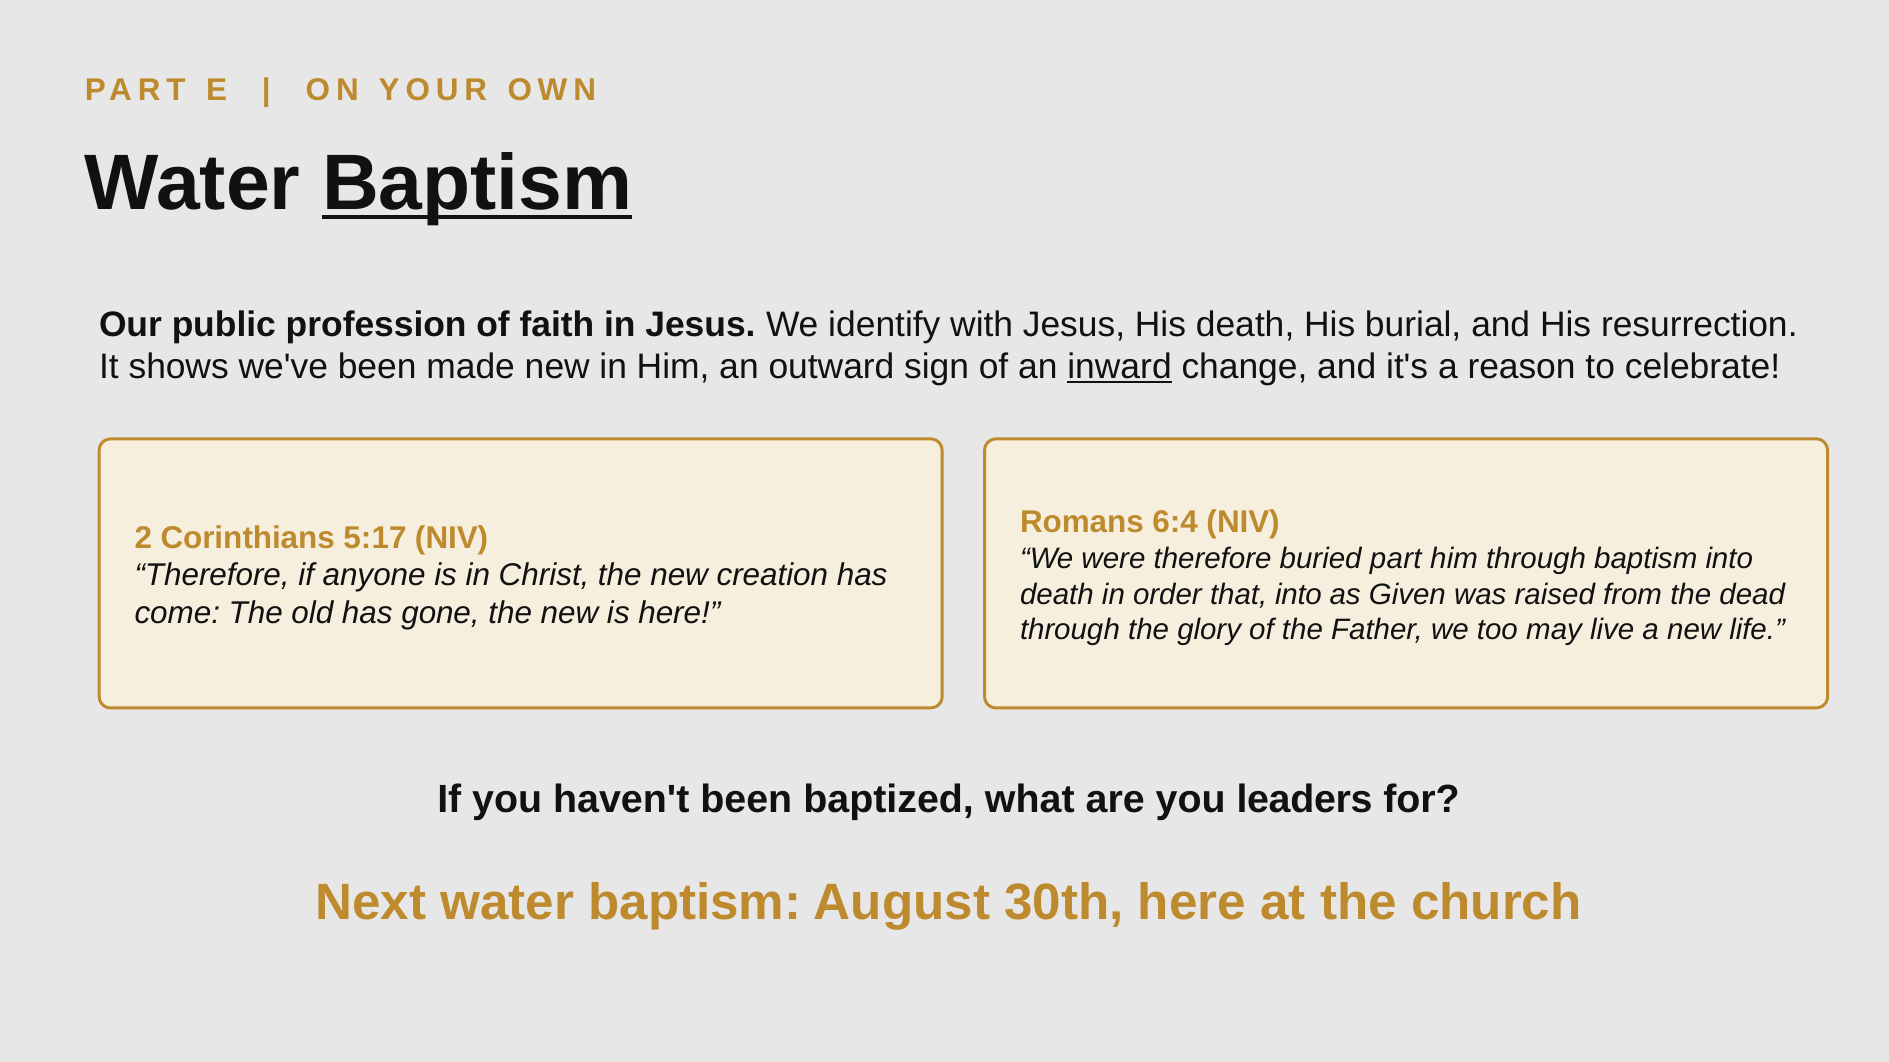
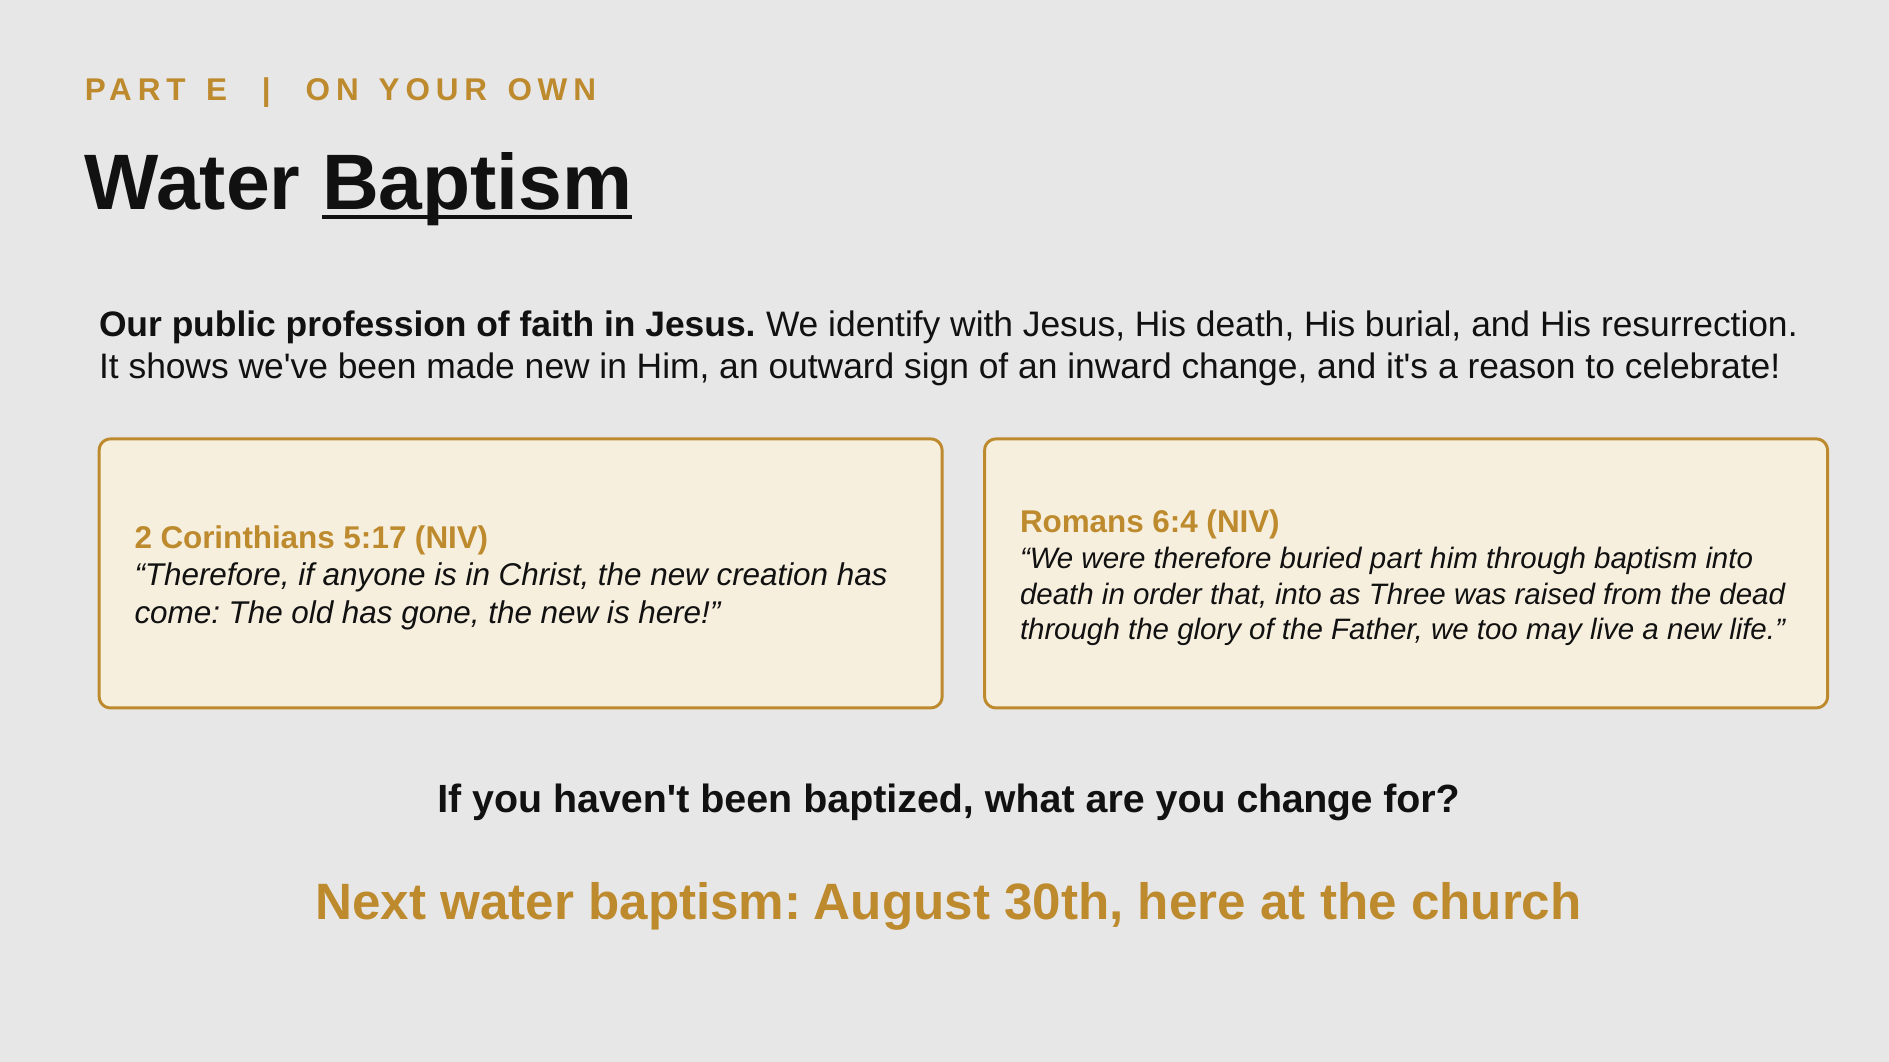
inward underline: present -> none (1120, 367)
Given: Given -> Three (1407, 595)
you leaders: leaders -> change (1305, 800)
